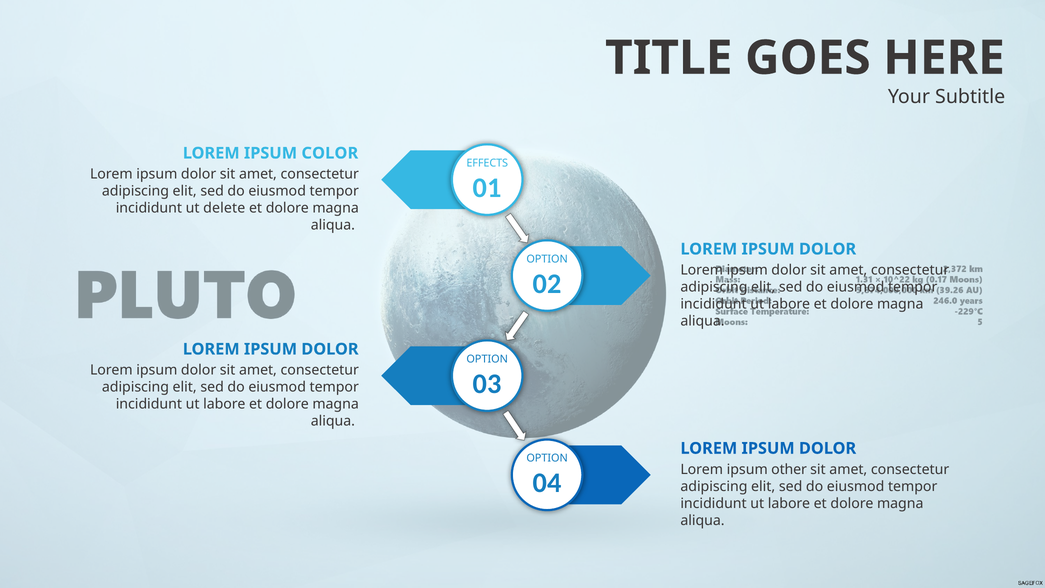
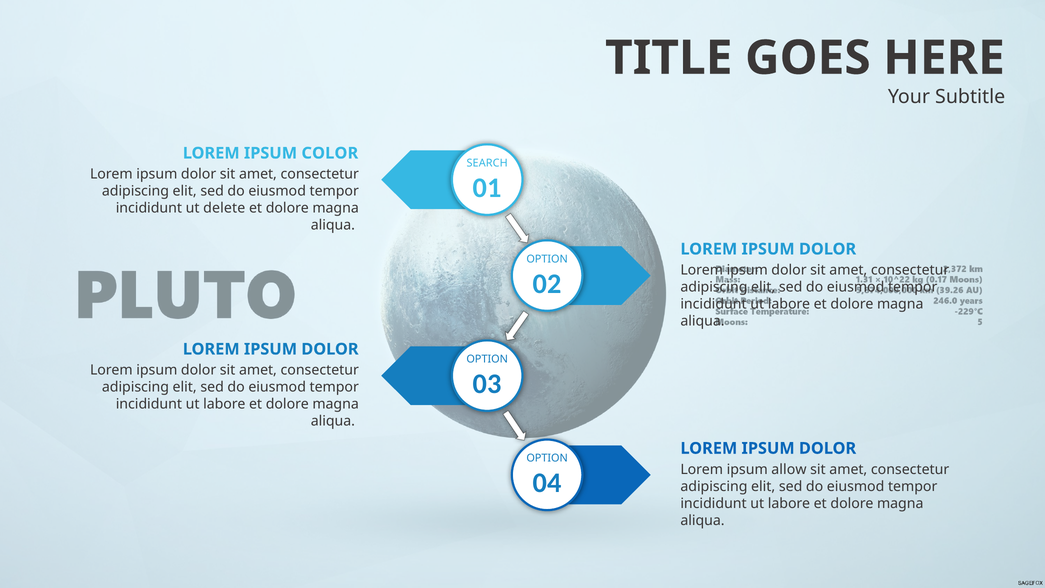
EFFECTS: EFFECTS -> SEARCH (487, 163)
other: other -> allow (789, 469)
